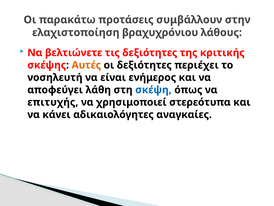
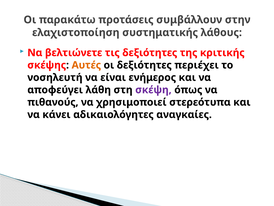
βραχυχρόνιου: βραχυχρόνιου -> συστηματικής (160, 32)
σκέψη colour: blue -> purple (153, 90)
επιτυχής: επιτυχής -> πιθανούς (53, 102)
